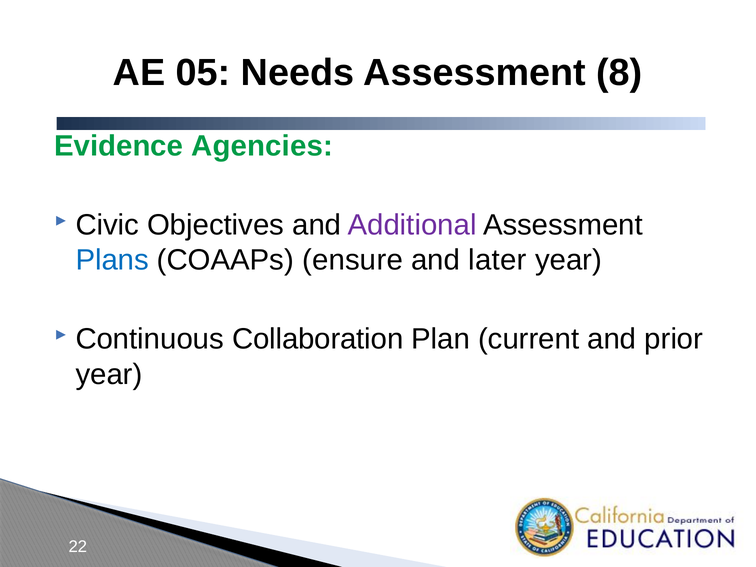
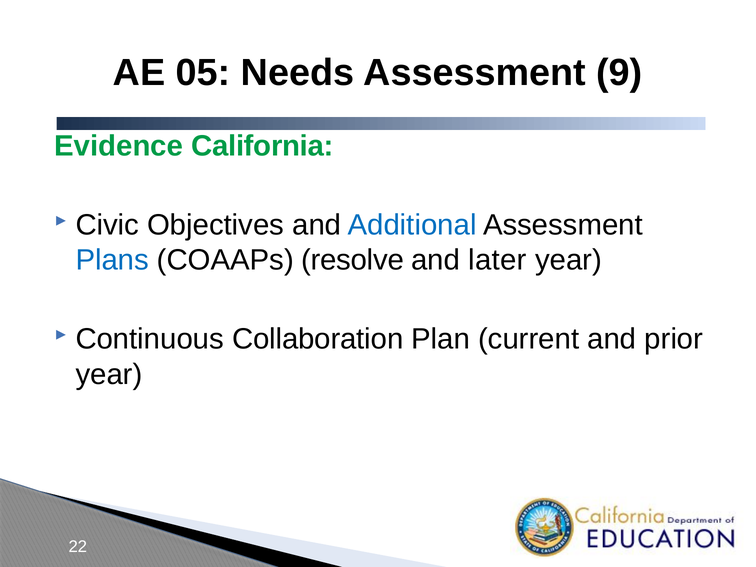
8: 8 -> 9 (619, 73)
Agencies: Agencies -> California (262, 146)
Additional colour: purple -> blue (412, 225)
ensure: ensure -> resolve (353, 260)
